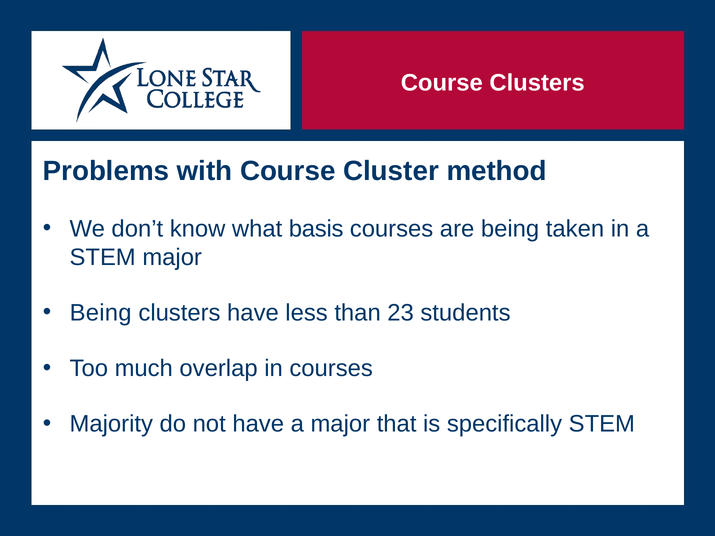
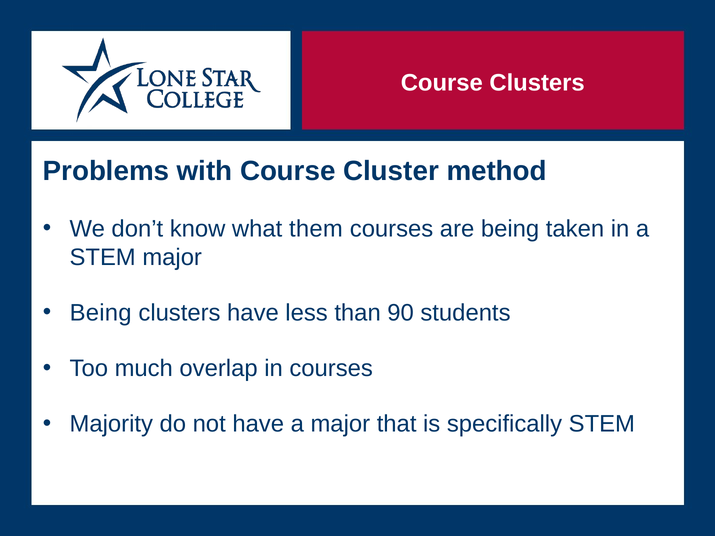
basis: basis -> them (316, 229)
23: 23 -> 90 (401, 313)
